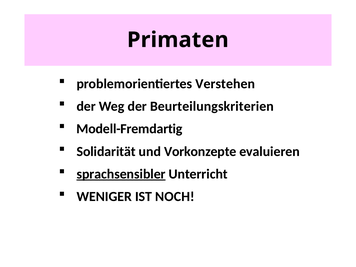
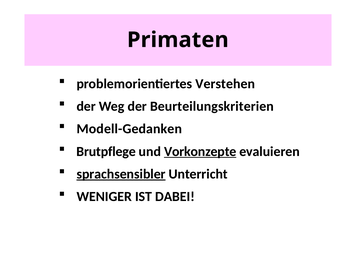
Modell-Fremdartig: Modell-Fremdartig -> Modell-Gedanken (129, 129)
Solidarität: Solidarität -> Brutpflege (106, 151)
Vorkonzepte underline: none -> present (200, 151)
NOCH: NOCH -> DABEI (175, 197)
